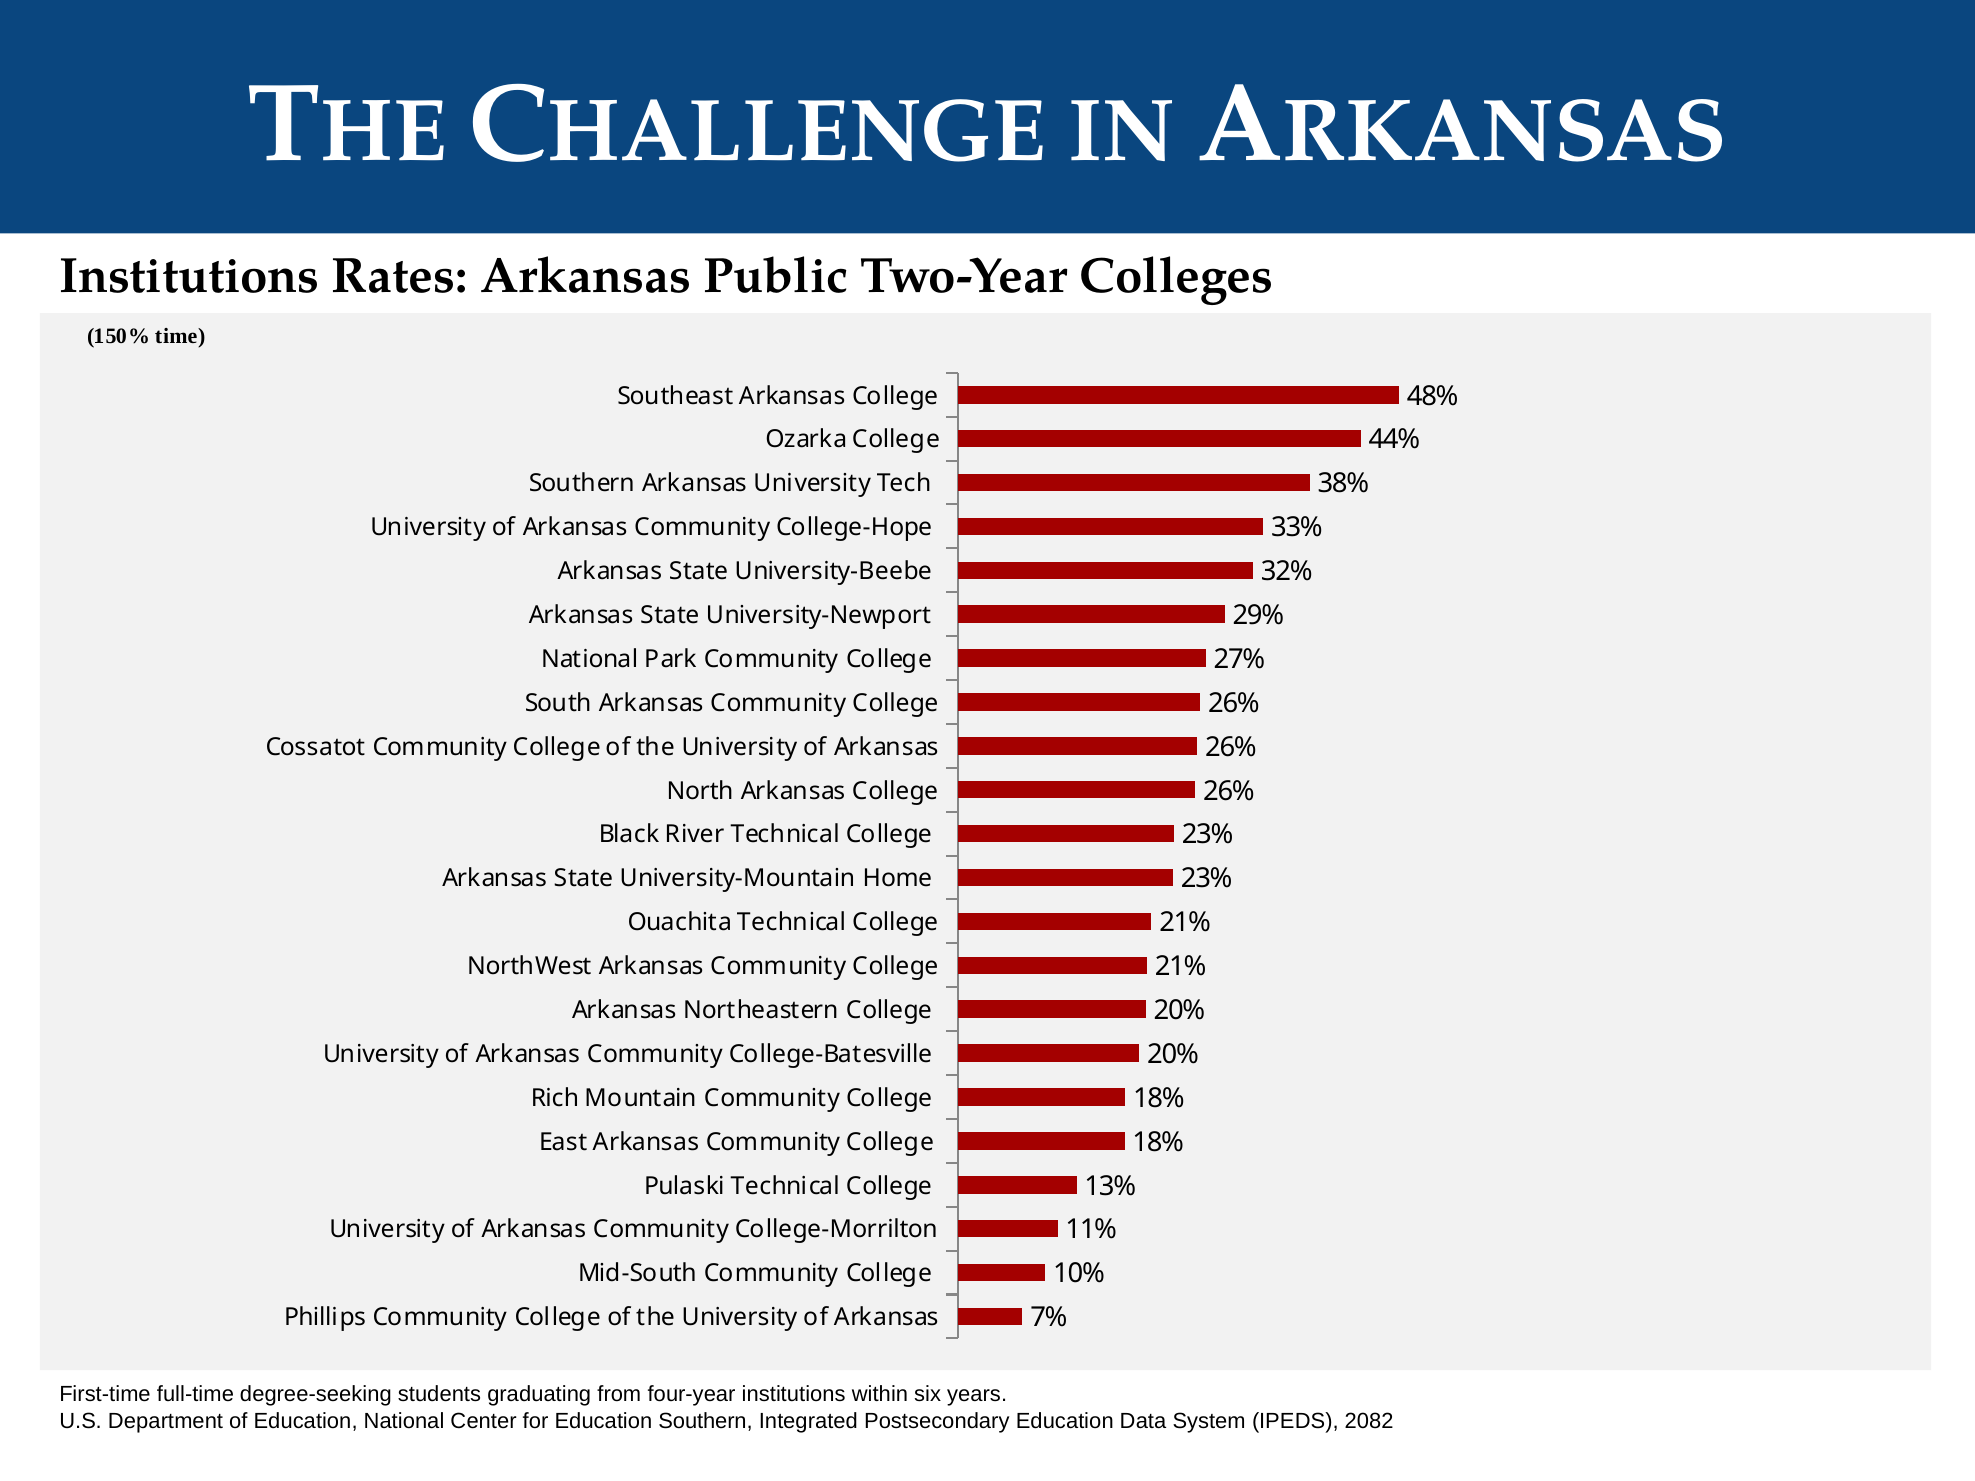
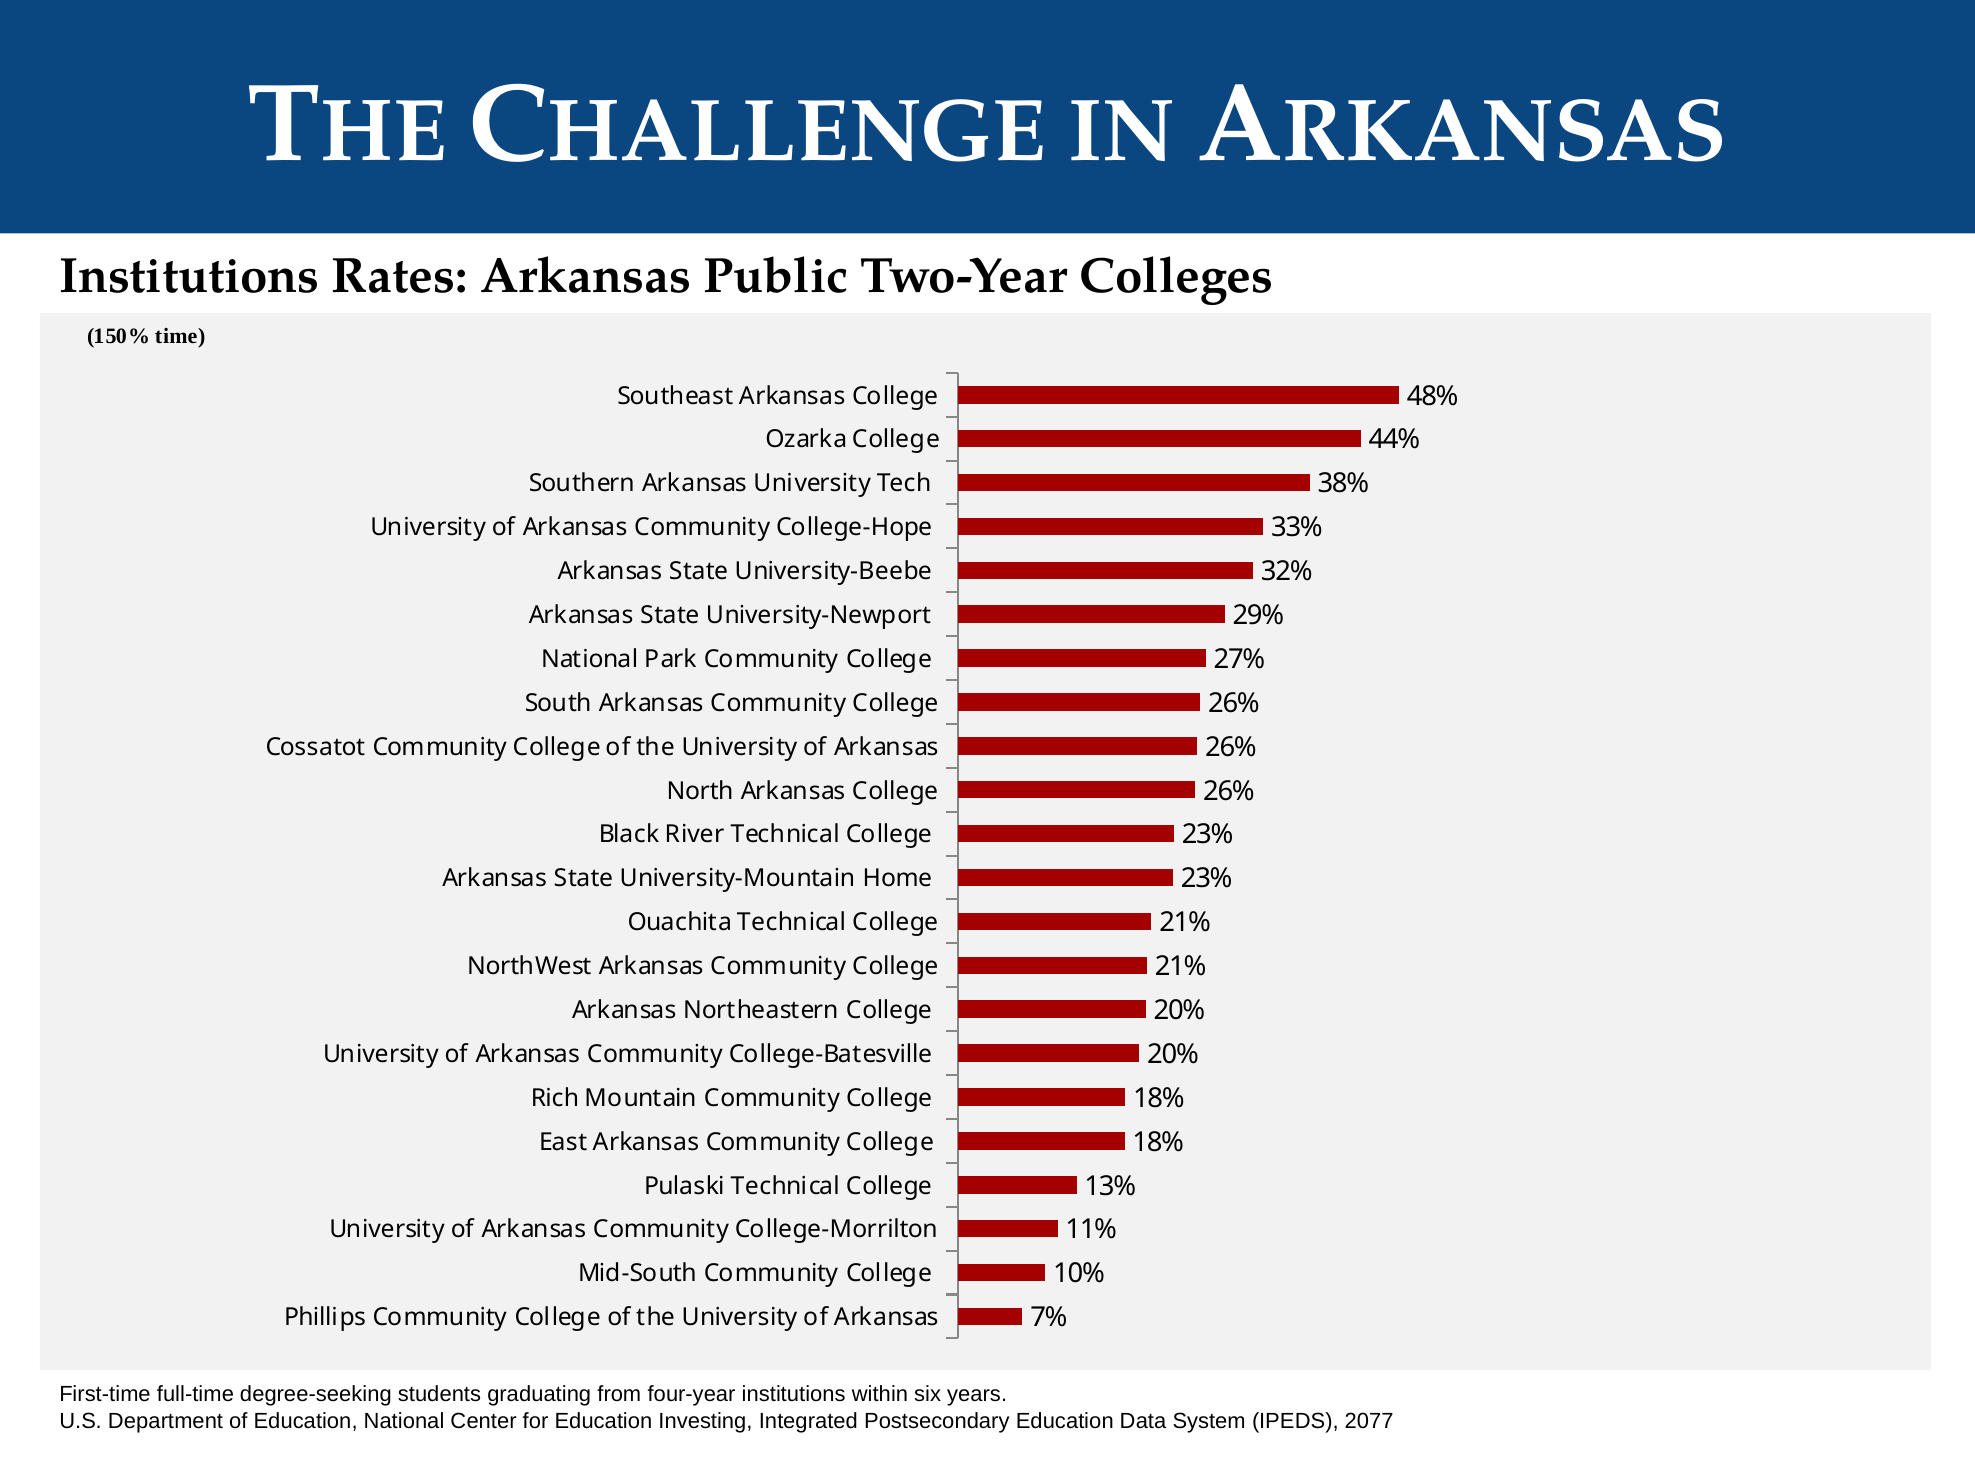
Education Southern: Southern -> Investing (705, 1421)
2082: 2082 -> 2077 (1369, 1421)
